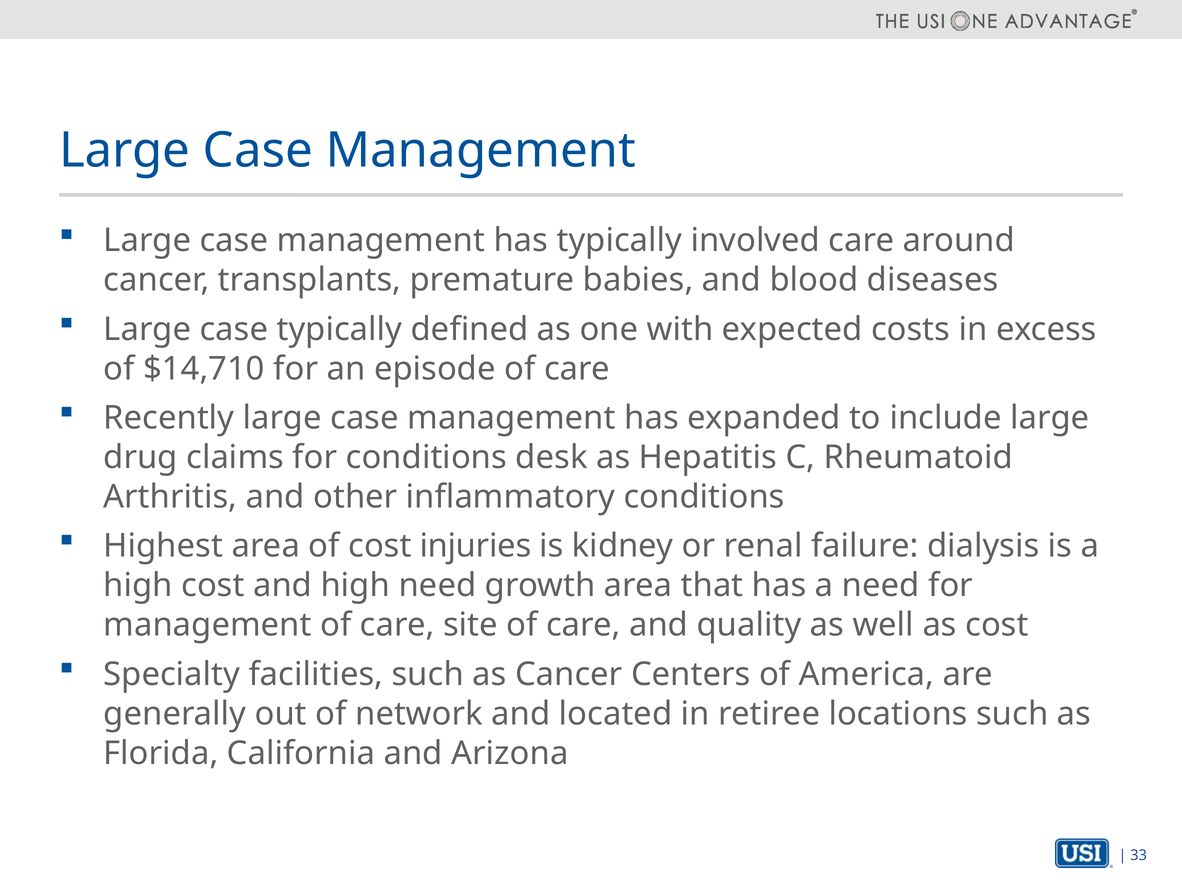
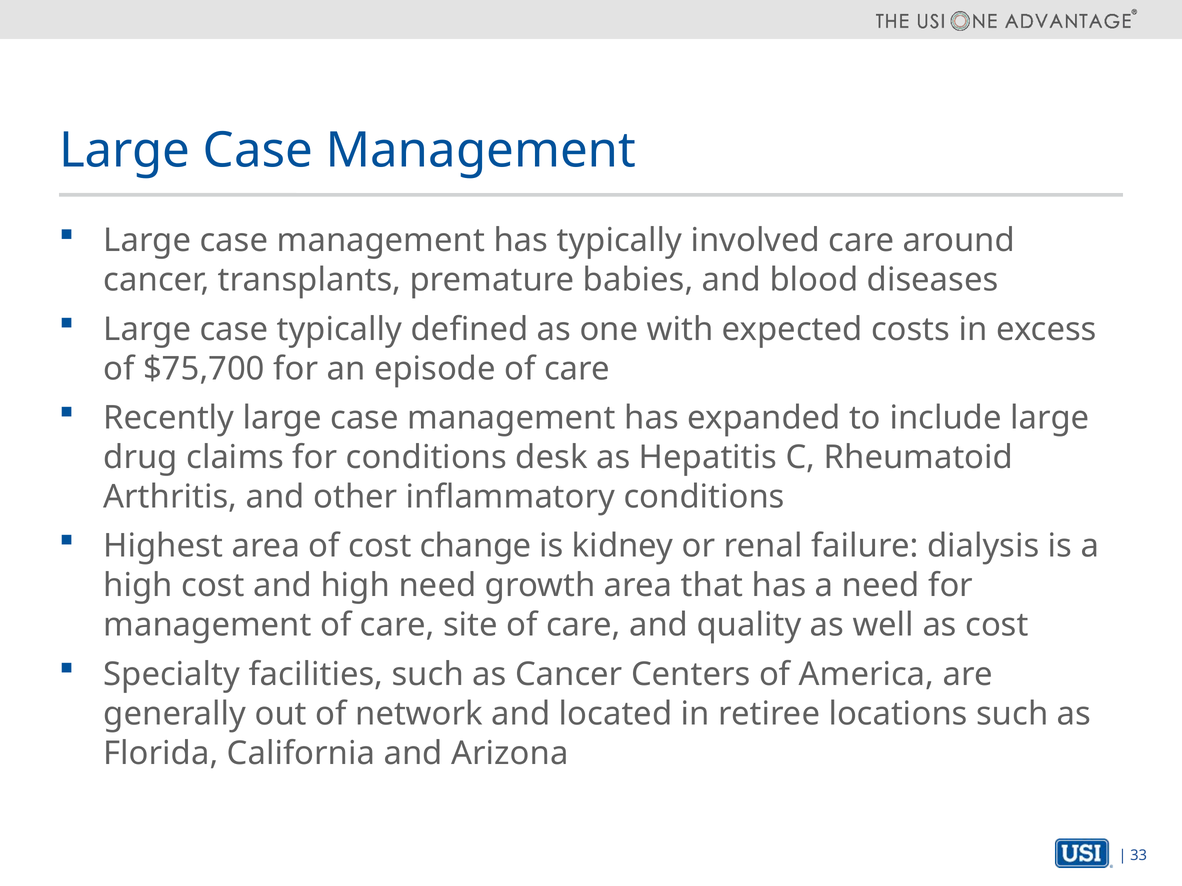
$14,710: $14,710 -> $75,700 (204, 369)
injuries: injuries -> change (475, 546)
